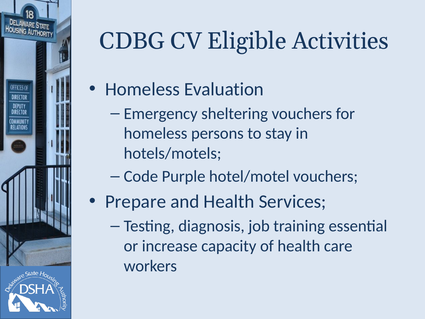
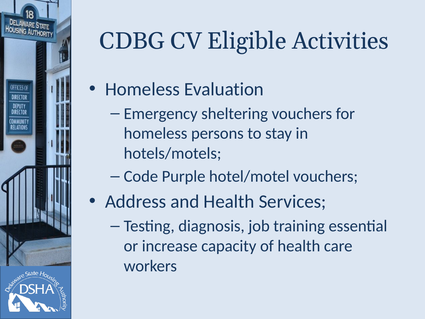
Prepare: Prepare -> Address (136, 202)
